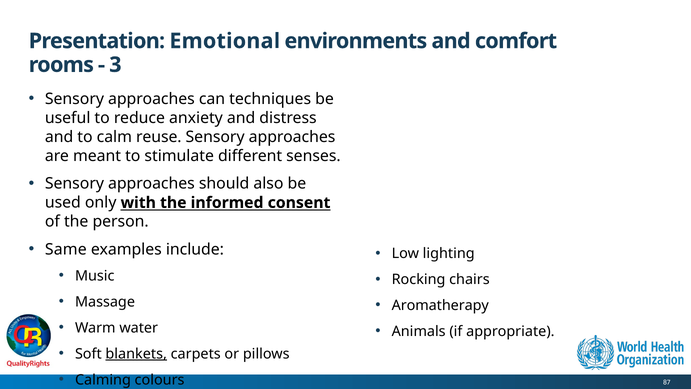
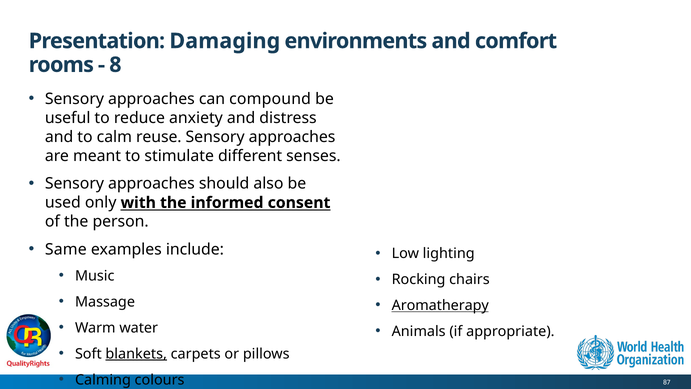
Emotional: Emotional -> Damaging (225, 41)
3: 3 -> 8 (115, 65)
techniques: techniques -> compound (270, 99)
Aromatherapy underline: none -> present (440, 305)
